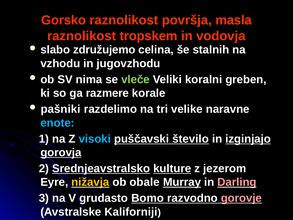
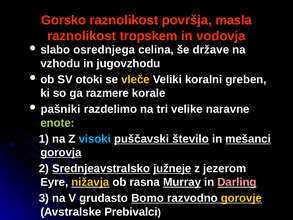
združujemo: združujemo -> osrednjega (104, 50)
stalnih: stalnih -> države (211, 50)
nima: nima -> otoki (89, 79)
vleče colour: light green -> yellow (135, 79)
enote colour: light blue -> light green (57, 123)
izginjajo: izginjajo -> mešanci (248, 139)
kulture: kulture -> južneje (172, 168)
obale: obale -> rasna (145, 182)
gorovje colour: pink -> yellow (241, 198)
Kaliforniji: Kaliforniji -> Prebivalci (131, 212)
